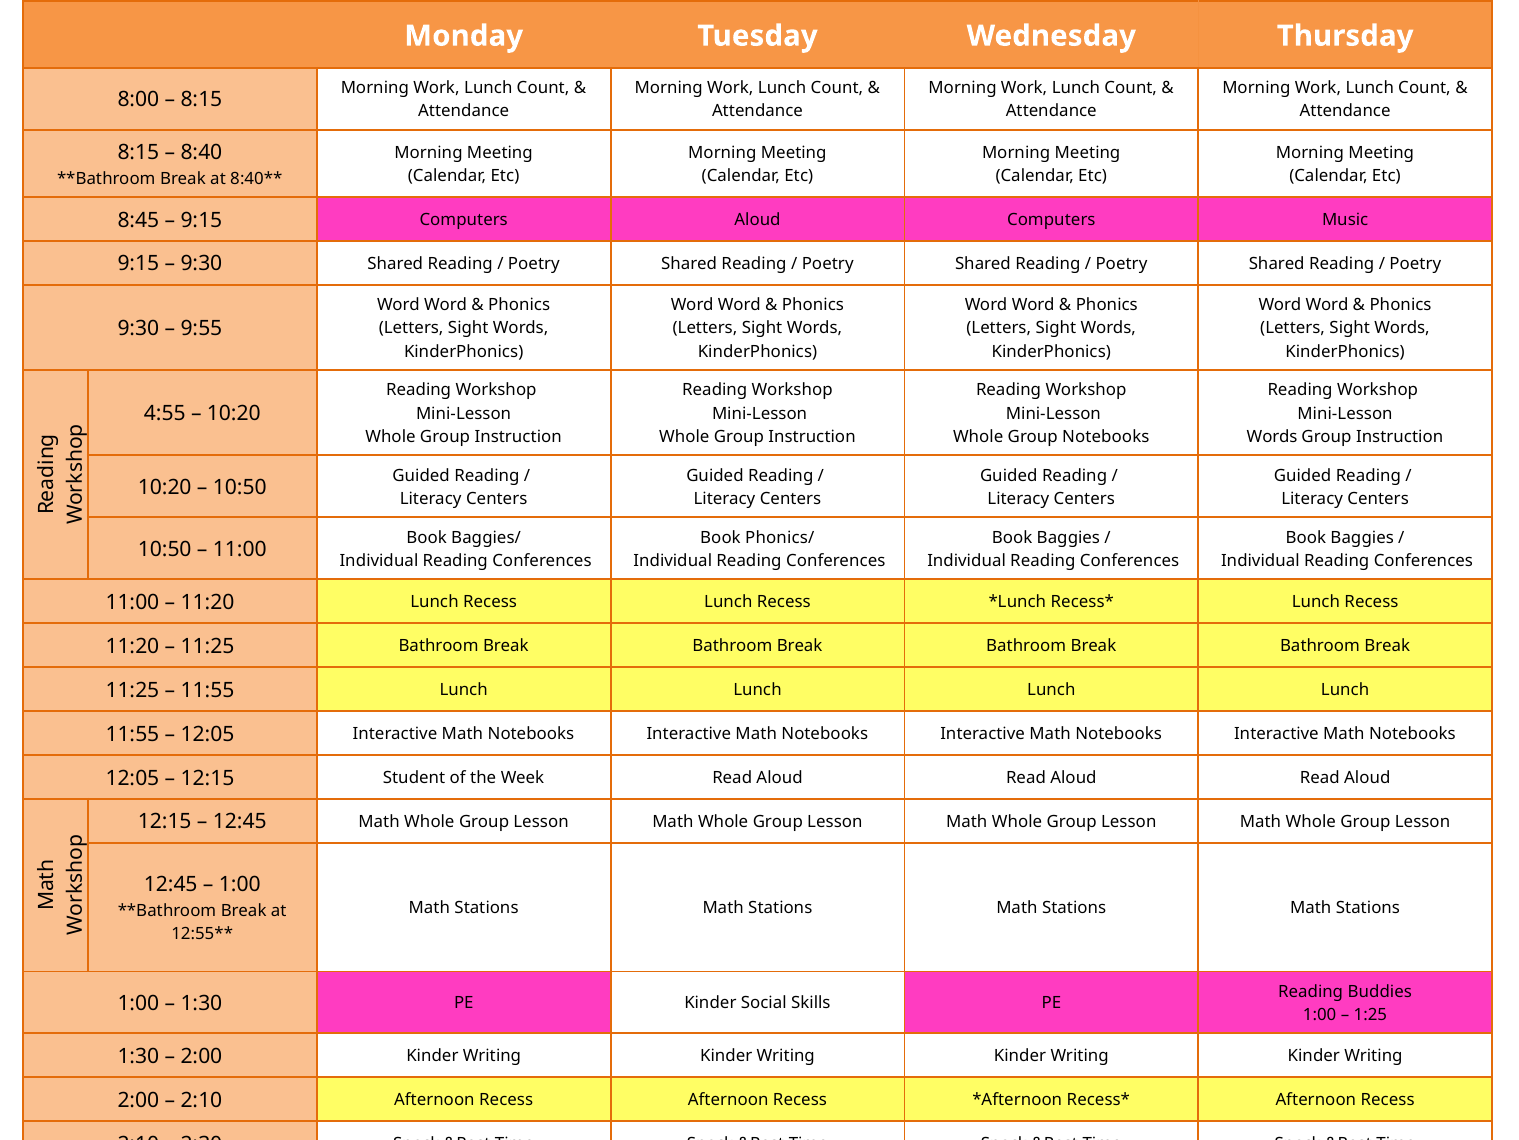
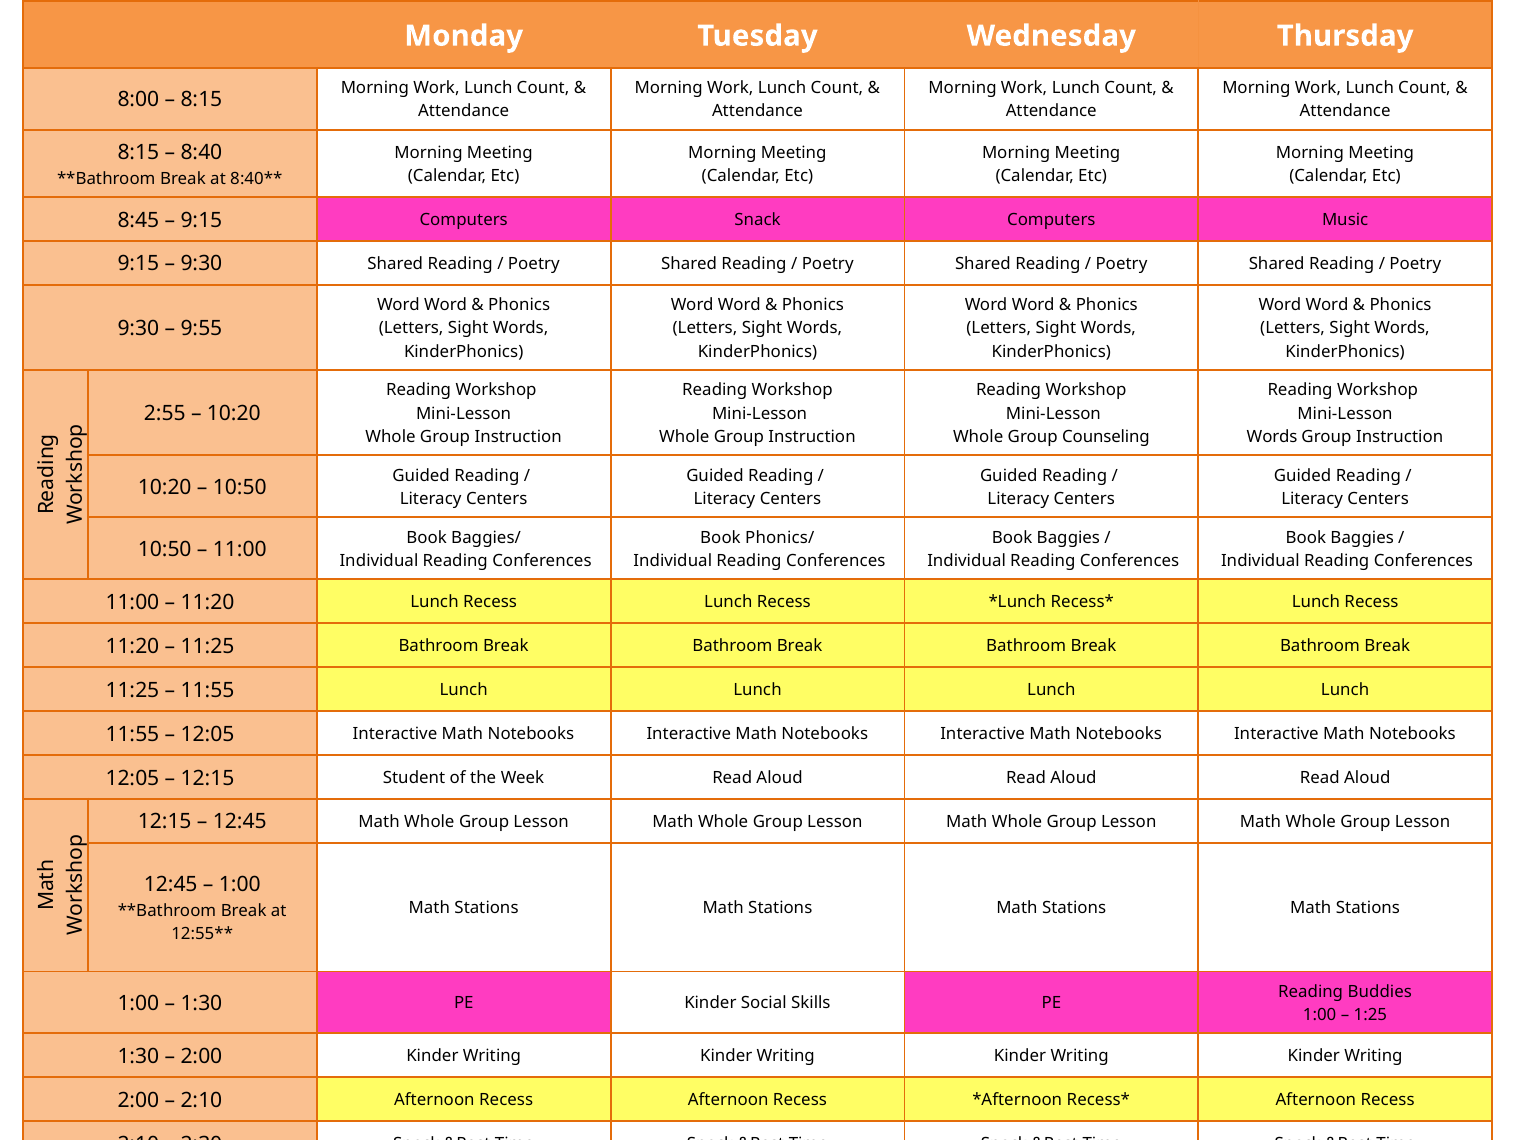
Computers Aloud: Aloud -> Snack (758, 220)
4:55: 4:55 -> 2:55 (165, 414)
Group Notebooks: Notebooks -> Counseling (1106, 437)
